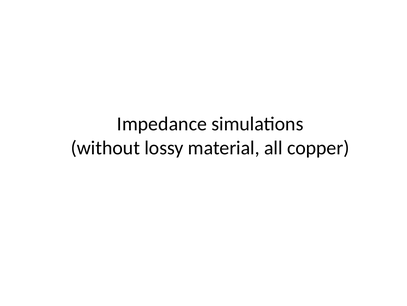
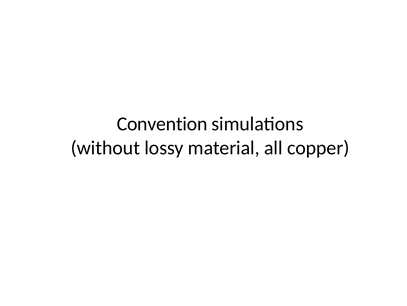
Impedance: Impedance -> Convention (162, 124)
